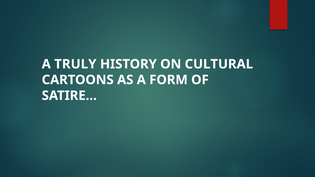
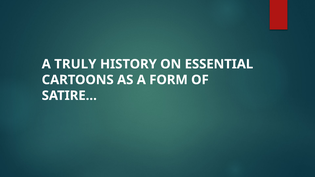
CULTURAL: CULTURAL -> ESSENTIAL (219, 64)
